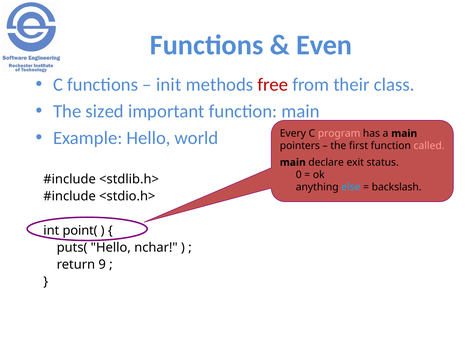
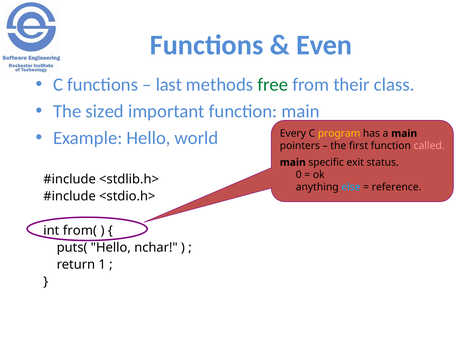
init: init -> last (169, 85)
free colour: red -> green (273, 85)
program colour: pink -> yellow (339, 133)
declare: declare -> specific (326, 162)
backslash: backslash -> reference (397, 187)
point(: point( -> from( (80, 230)
9: 9 -> 1 (102, 264)
